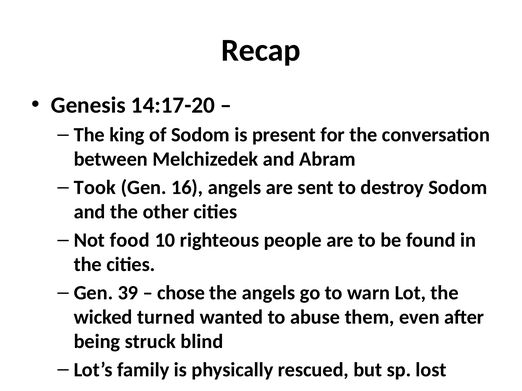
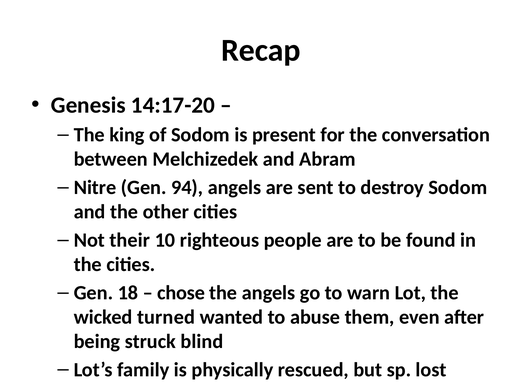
Took: Took -> Nitre (95, 188)
16: 16 -> 94 (187, 188)
food: food -> their (130, 240)
39: 39 -> 18 (128, 293)
